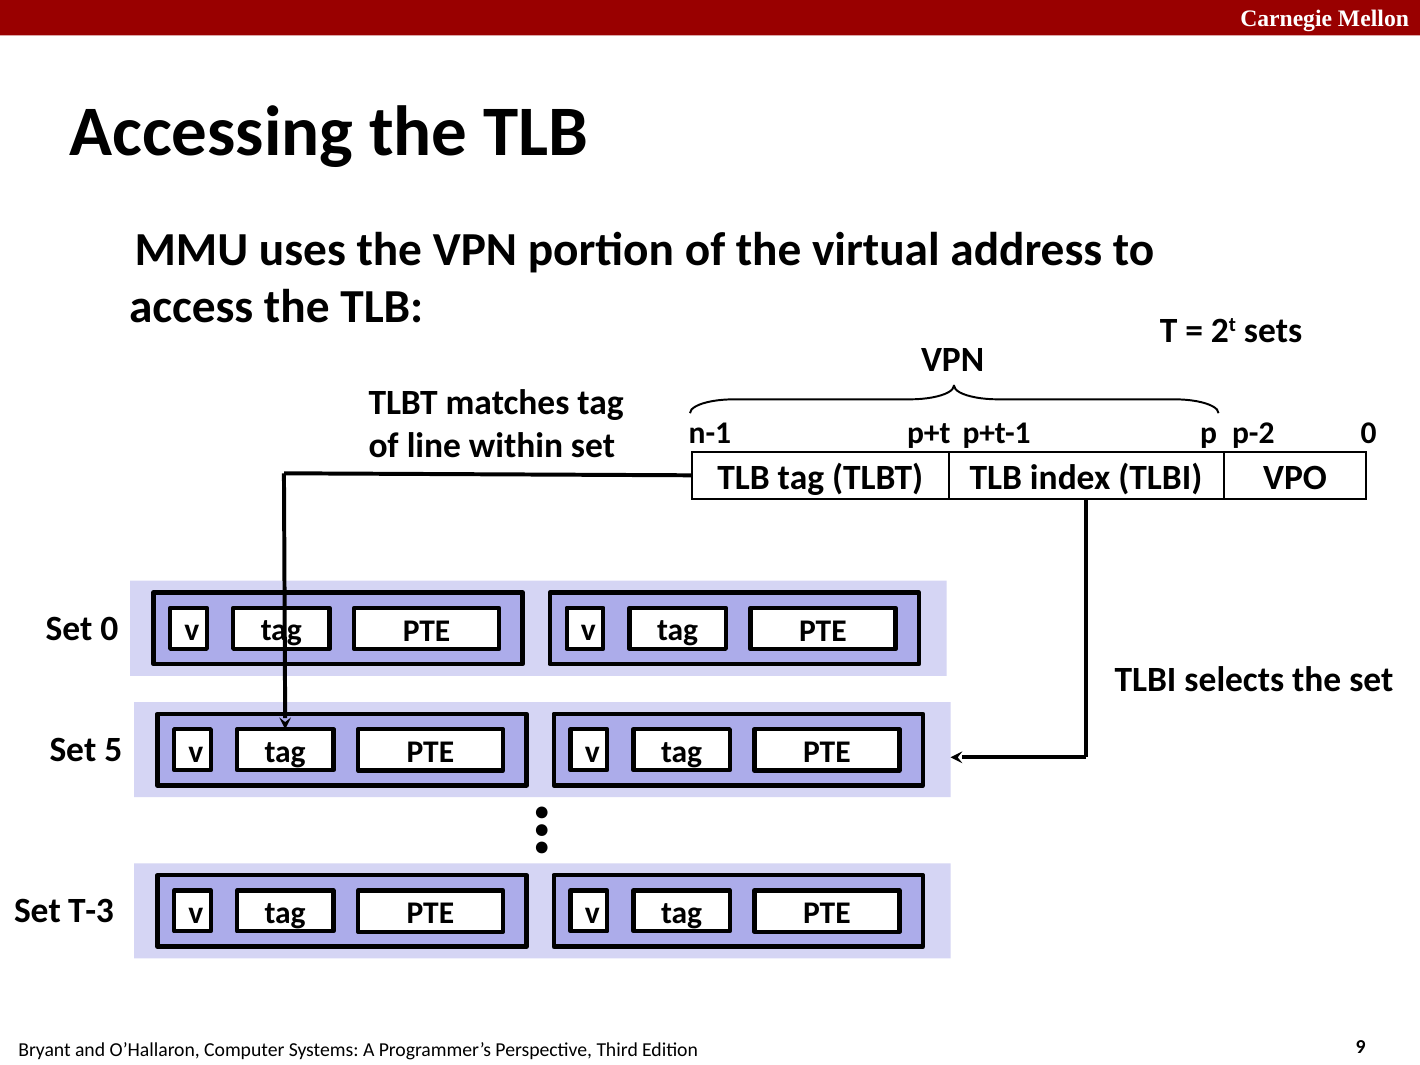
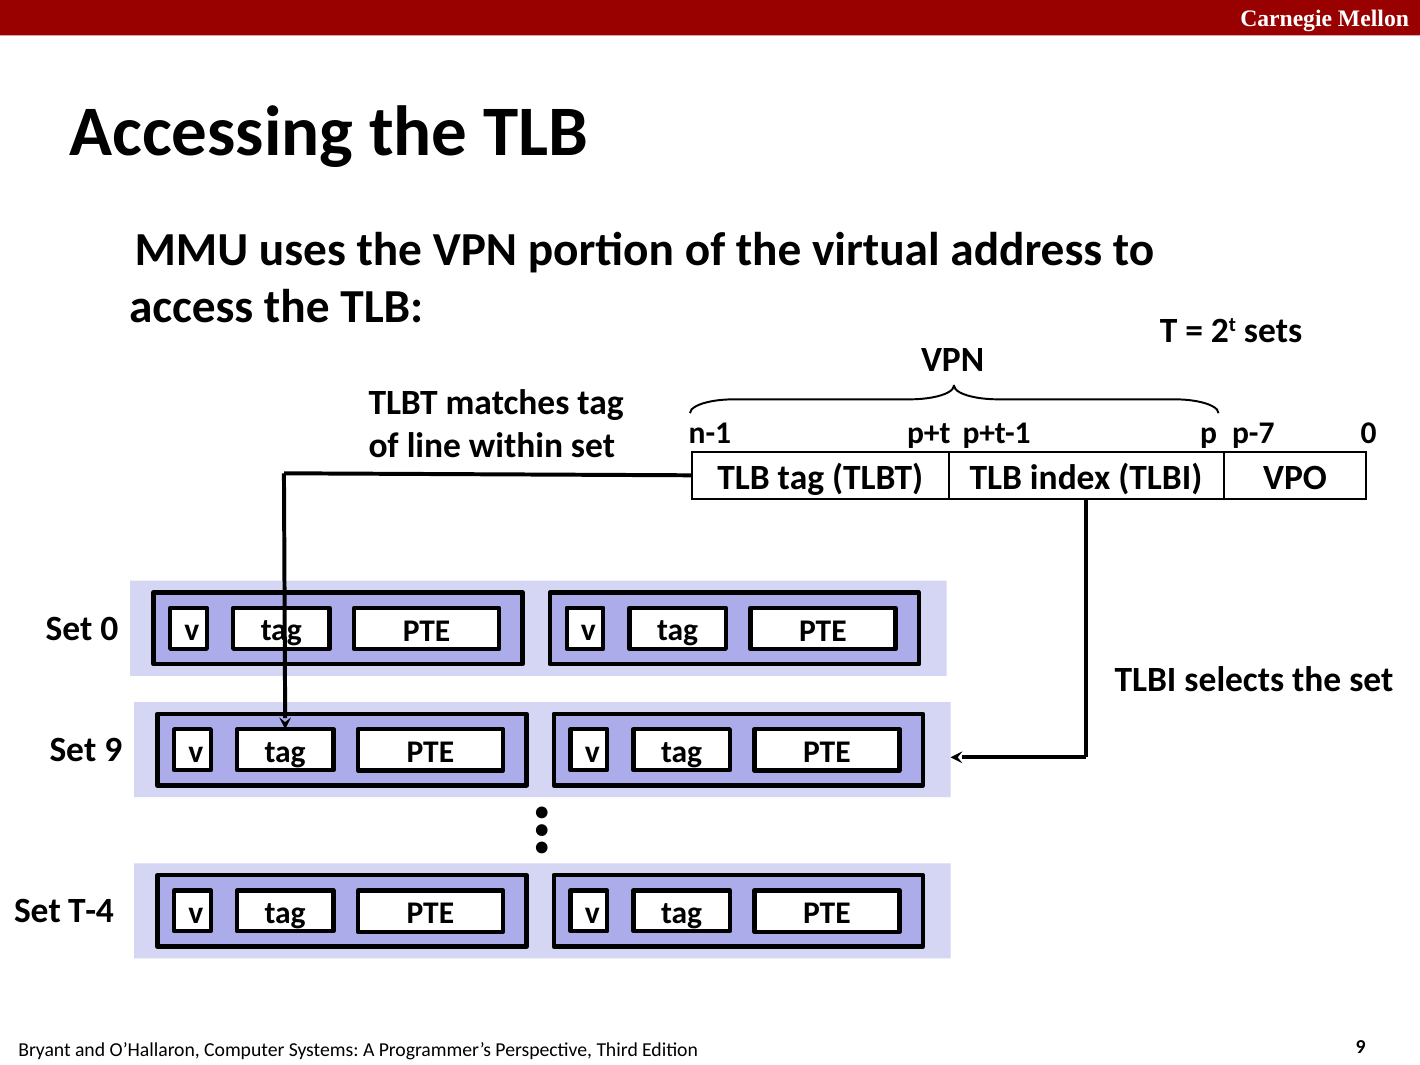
p-2: p-2 -> p-7 (1253, 433)
Set 5: 5 -> 9 (113, 750)
T-3: T-3 -> T-4 (91, 911)
